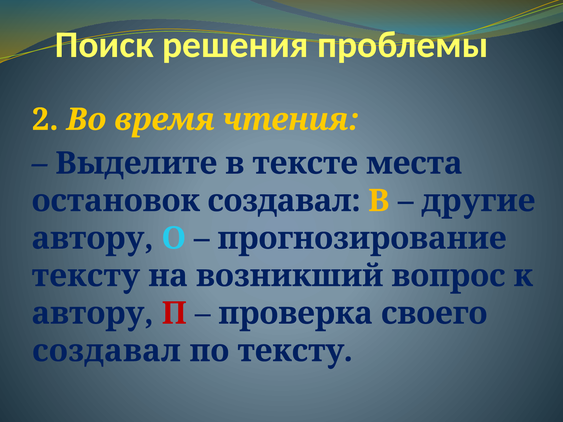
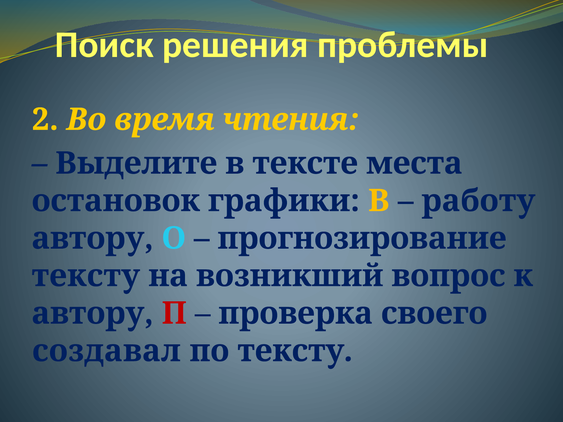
остановок создавал: создавал -> графики (284, 201)
другие: другие -> работу (478, 201)
